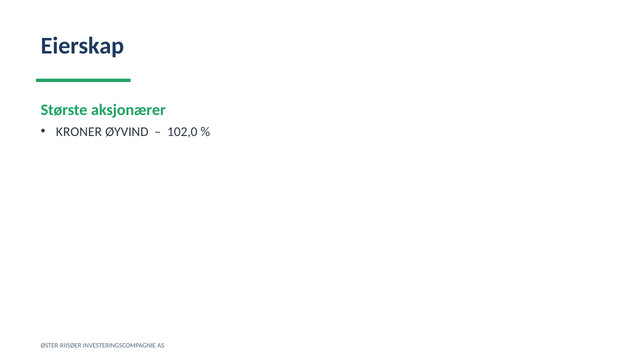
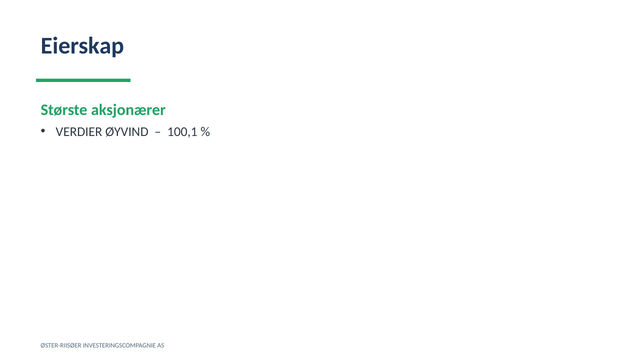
KRONER: KRONER -> VERDIER (79, 132)
102,0: 102,0 -> 100,1 (182, 132)
